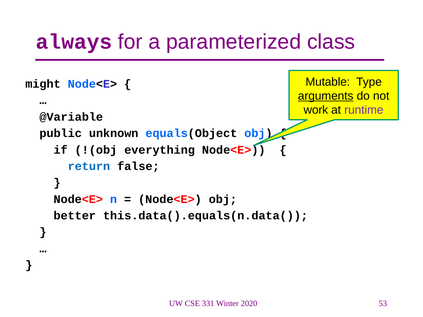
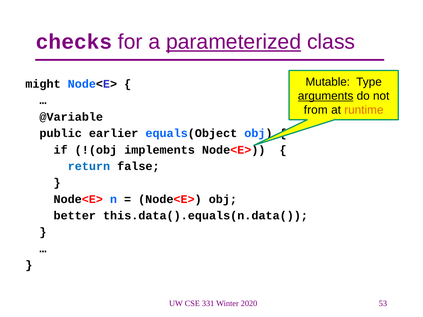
always: always -> checks (74, 42)
parameterized underline: none -> present (234, 42)
work: work -> from (316, 110)
runtime colour: purple -> orange (364, 110)
unknown: unknown -> earlier (114, 133)
everything: everything -> implements (160, 150)
